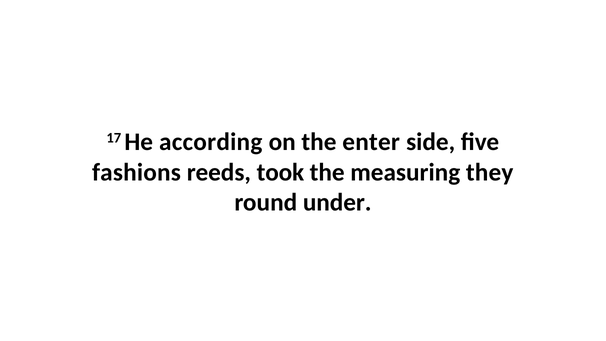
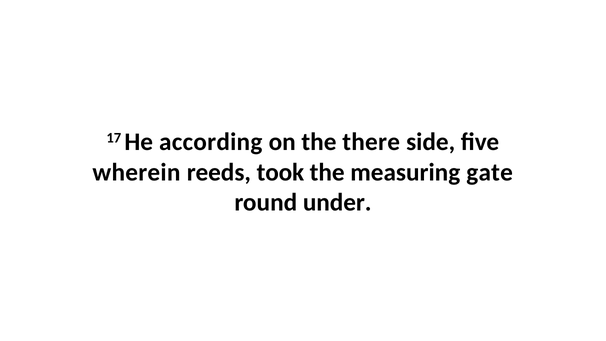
enter: enter -> there (371, 142)
fashions: fashions -> wherein (136, 172)
they: they -> gate (490, 172)
